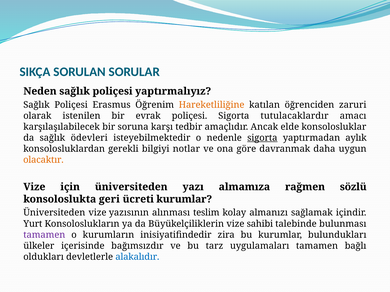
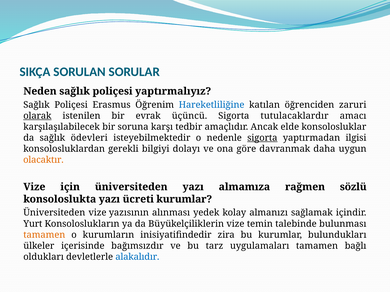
Hareketliliğine colour: orange -> blue (212, 105)
olarak underline: none -> present (37, 116)
evrak poliçesi: poliçesi -> üçüncü (189, 116)
aylık: aylık -> ilgisi (356, 138)
notlar: notlar -> dolayı (186, 149)
konsoloslukta geri: geri -> yazı (109, 199)
teslim: teslim -> yedek (206, 213)
sahibi: sahibi -> temin (260, 224)
tamamen colour: purple -> orange (44, 235)
